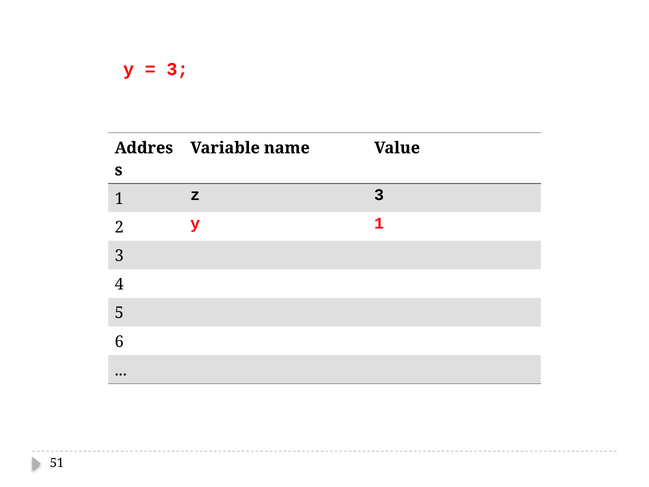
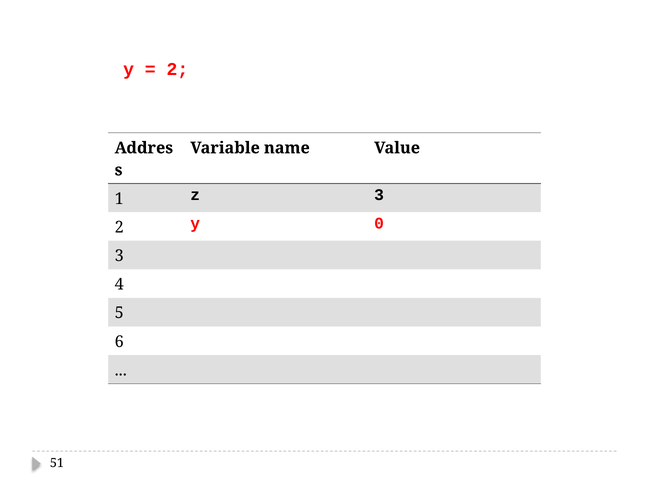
3: 3 -> 2 (177, 69)
y 1: 1 -> 0 (379, 223)
